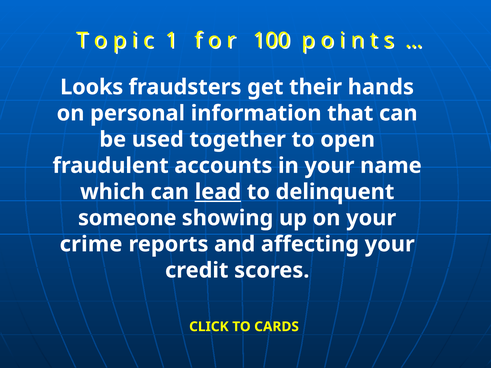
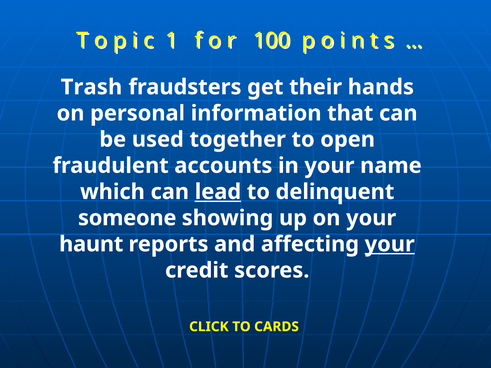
Looks: Looks -> Trash (91, 87)
crime: crime -> haunt (91, 244)
your underline: none -> present (390, 244)
